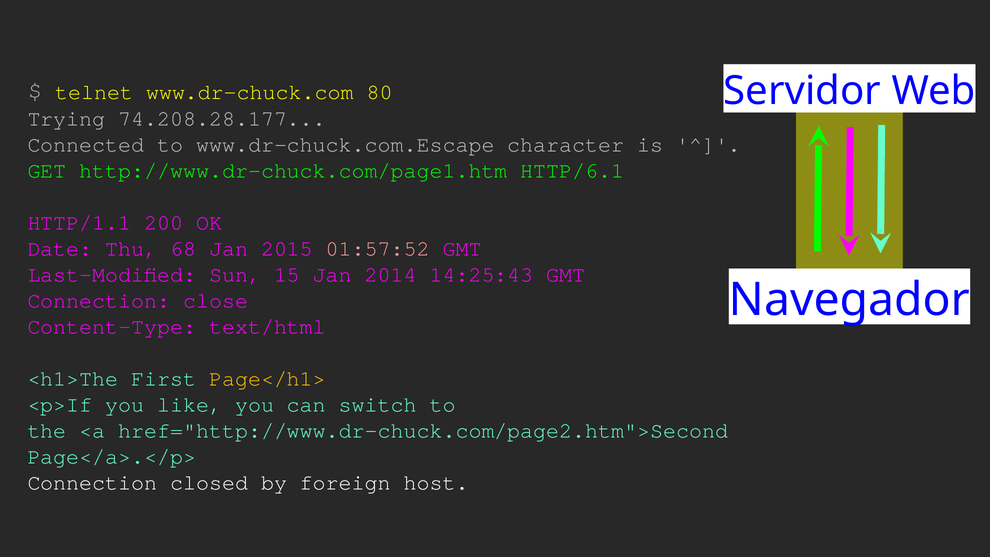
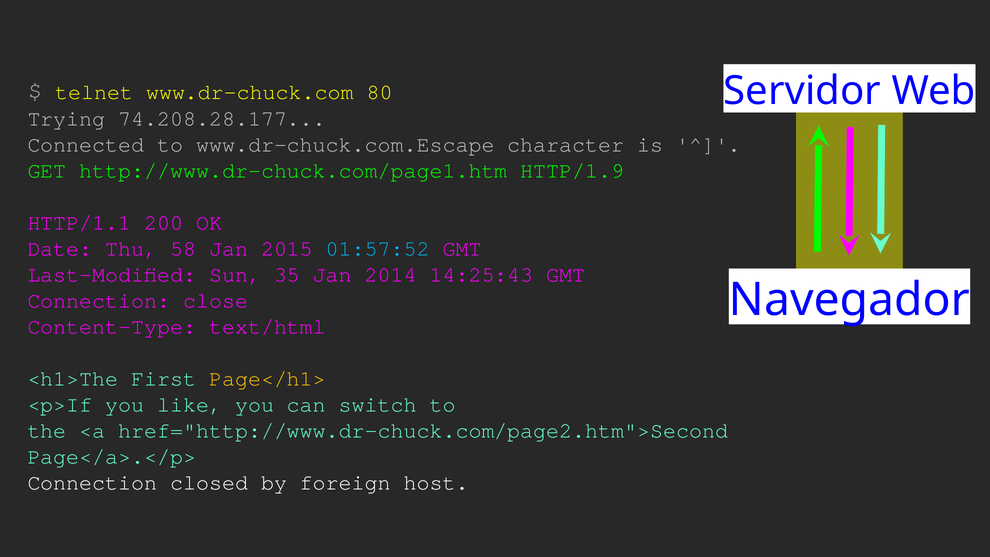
HTTP/6.1: HTTP/6.1 -> HTTP/1.9 (572, 171)
68: 68 -> 58 (183, 249)
01:57:52 colour: pink -> light blue (378, 249)
15: 15 -> 35 (287, 275)
